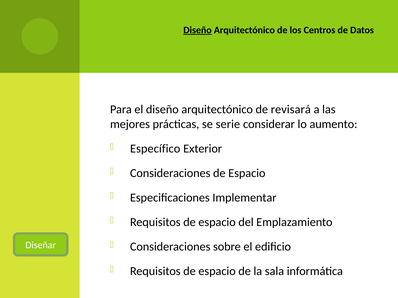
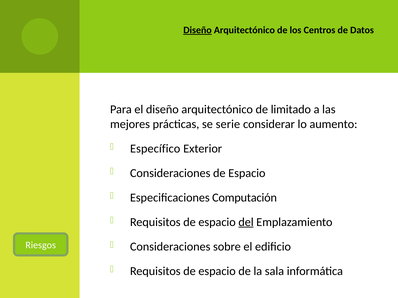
revisará: revisará -> limitado (291, 110)
Implementar: Implementar -> Computación (245, 198)
del underline: none -> present (246, 222)
Diseñar: Diseñar -> Riesgos (41, 246)
